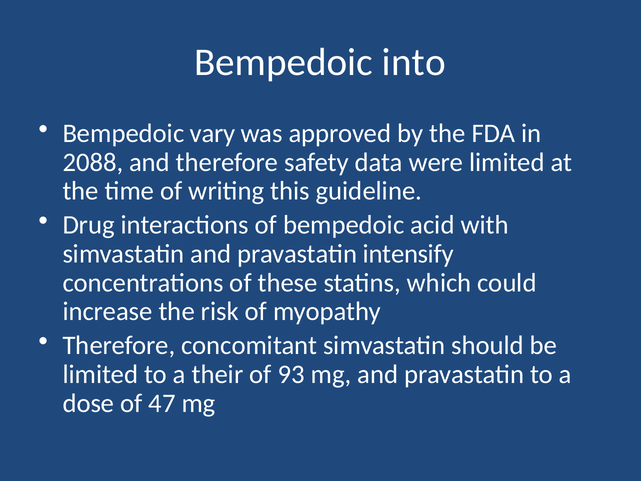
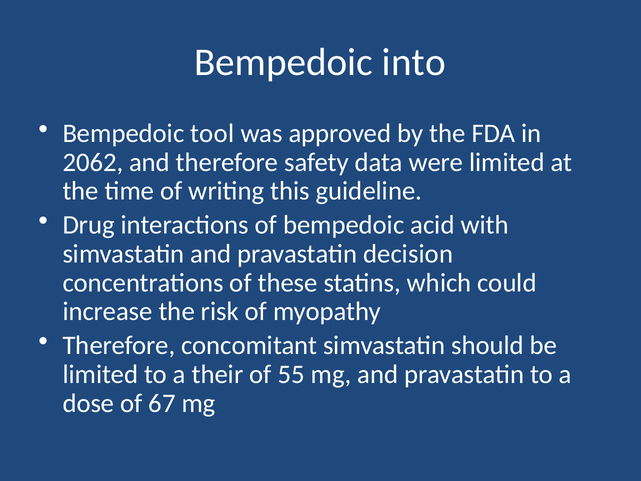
vary: vary -> tool (212, 133)
2088: 2088 -> 2062 (93, 162)
intensify: intensify -> decision (408, 254)
93: 93 -> 55 (291, 374)
47: 47 -> 67 (162, 403)
